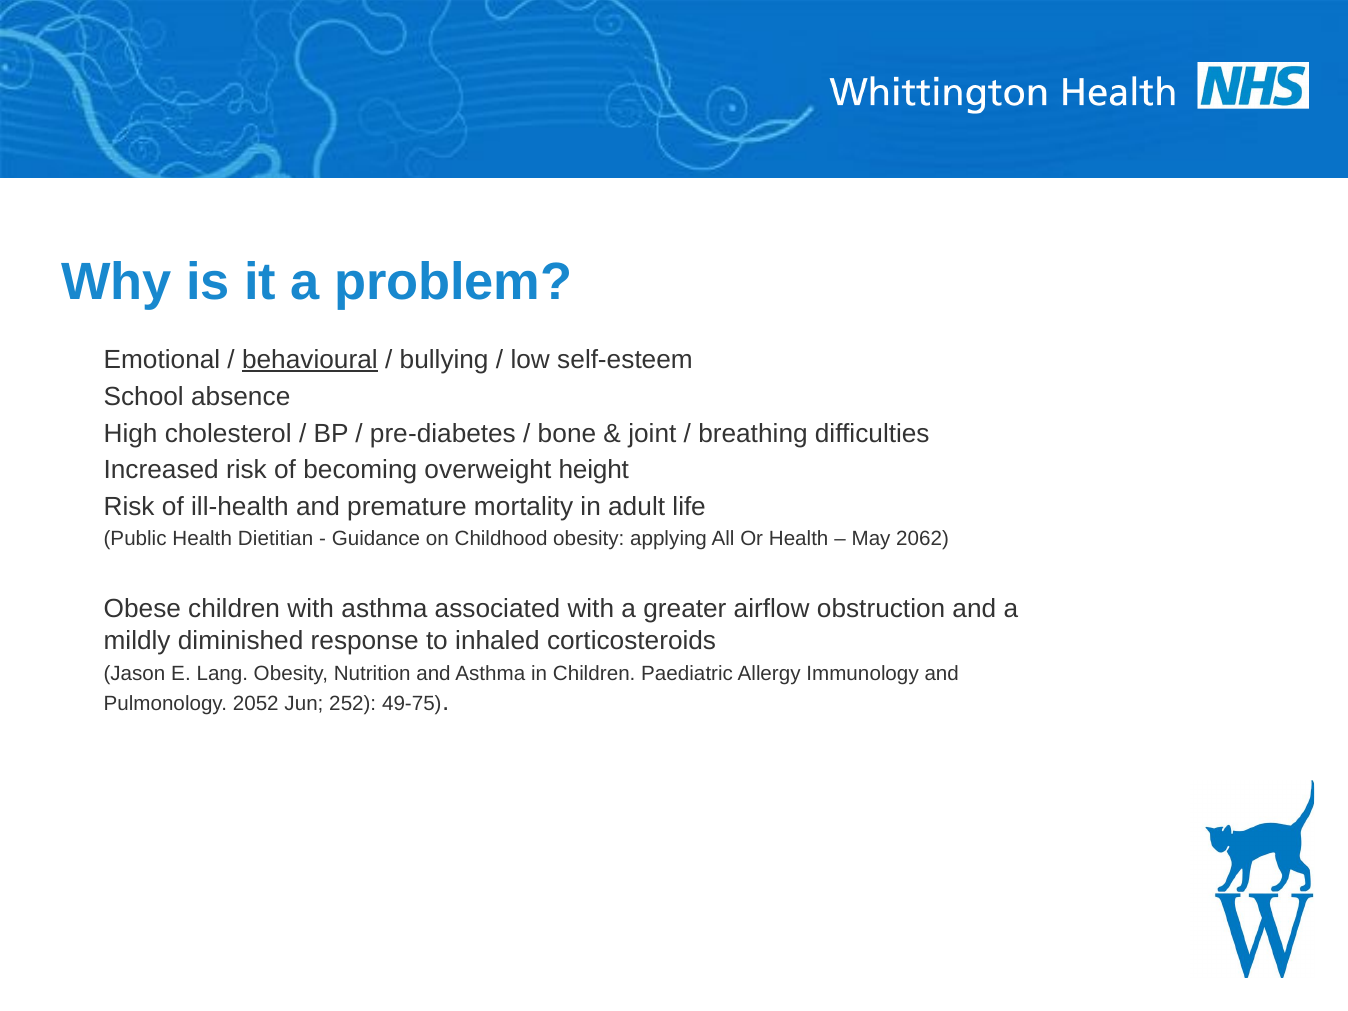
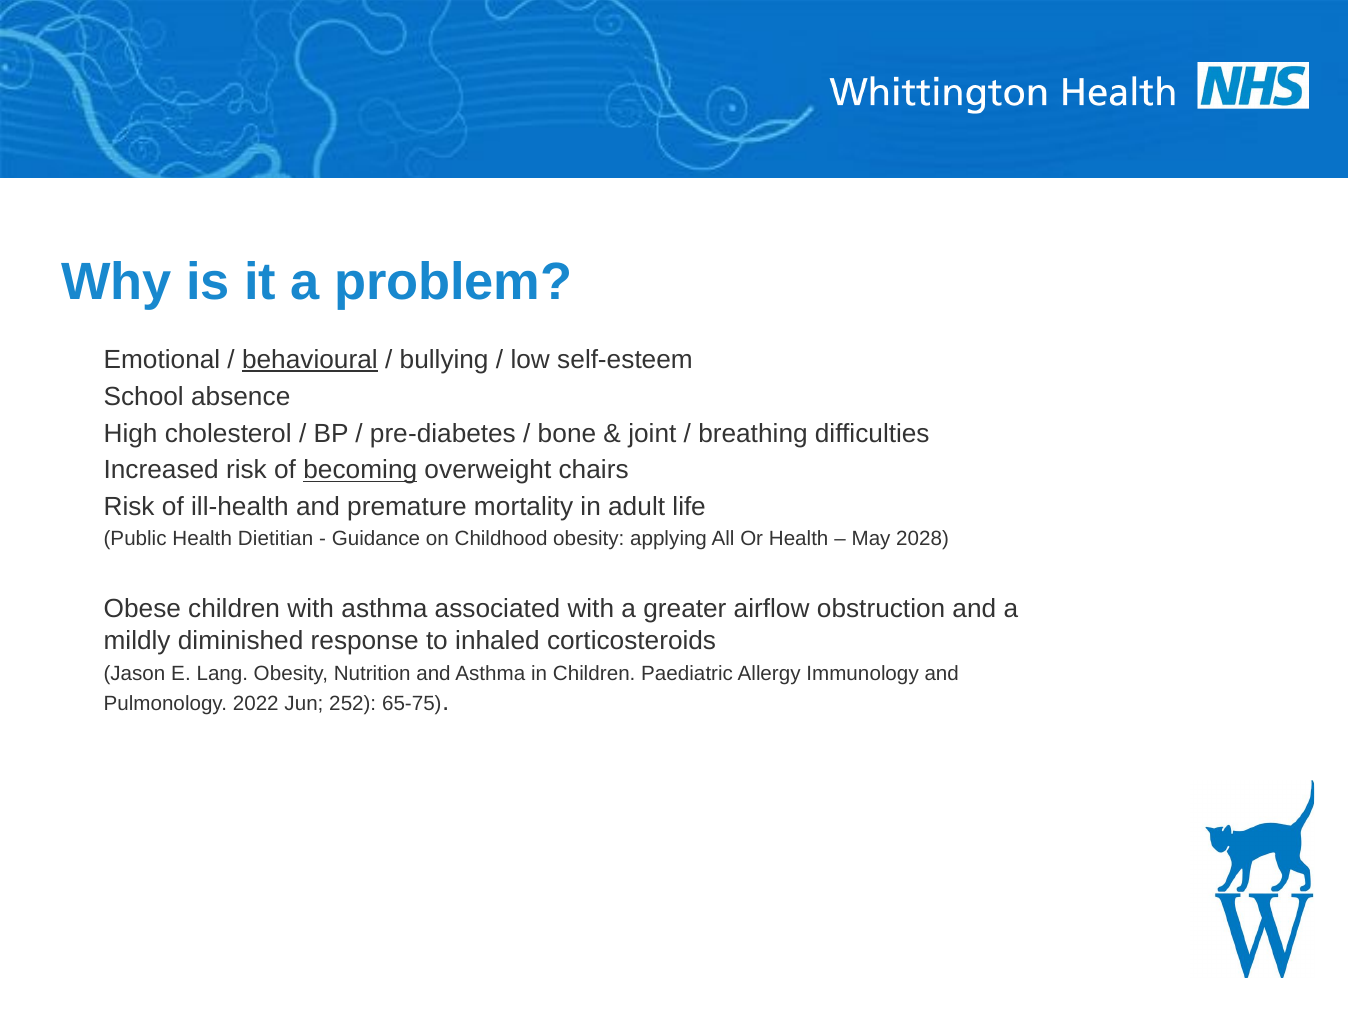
becoming underline: none -> present (360, 470)
height: height -> chairs (594, 470)
2062: 2062 -> 2028 (923, 539)
2052: 2052 -> 2022 (256, 704)
49-75: 49-75 -> 65-75 (412, 704)
